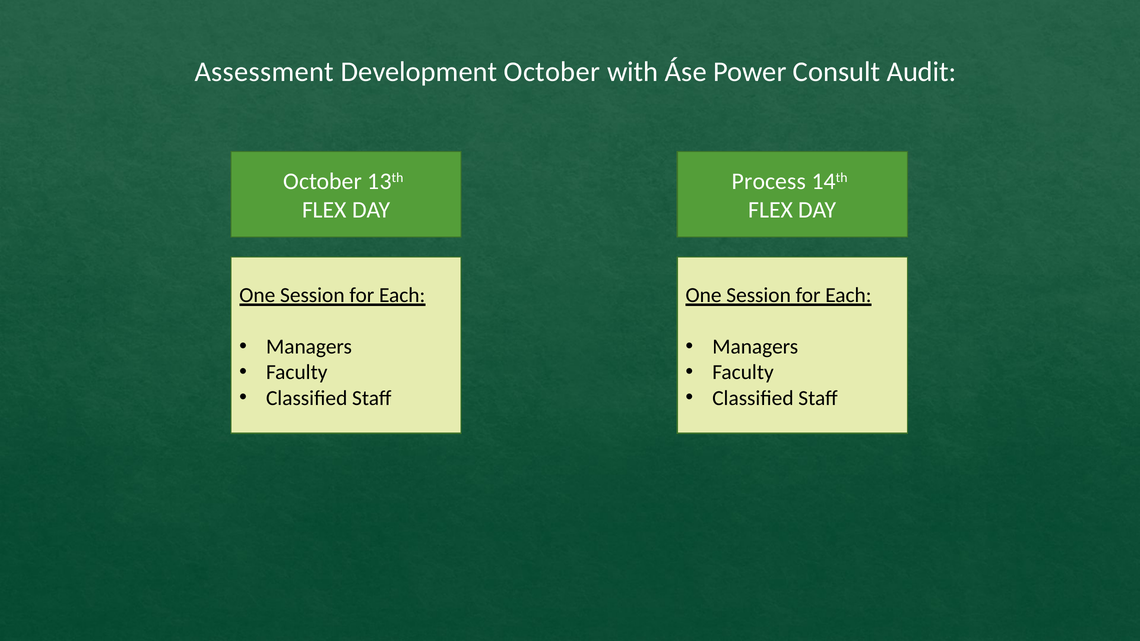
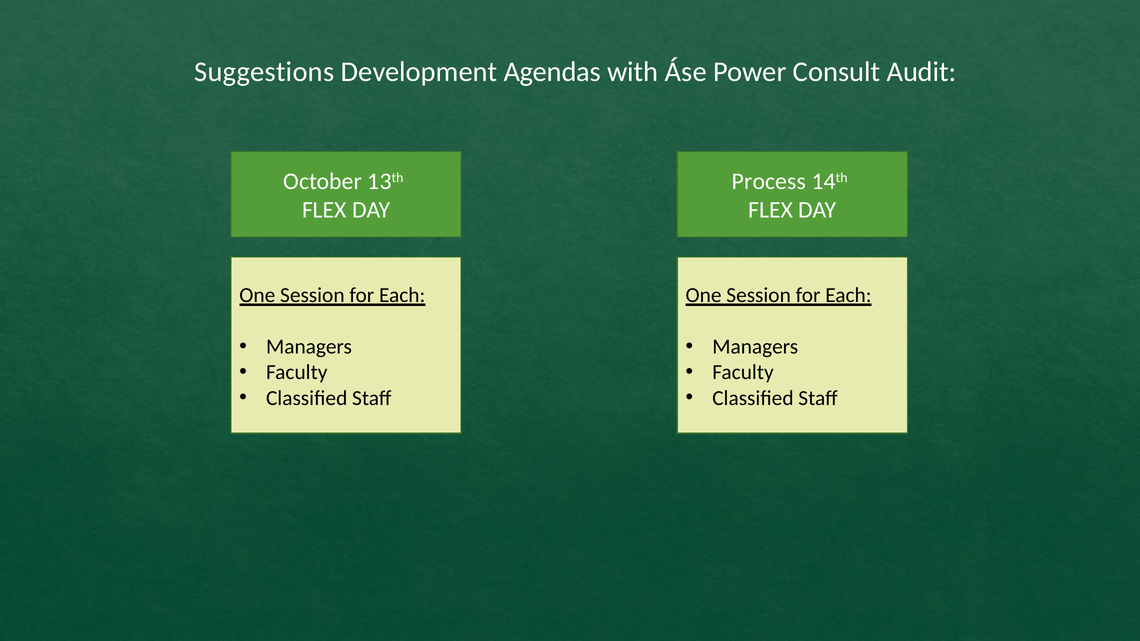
Assessment: Assessment -> Suggestions (264, 72)
Development October: October -> Agendas (552, 72)
